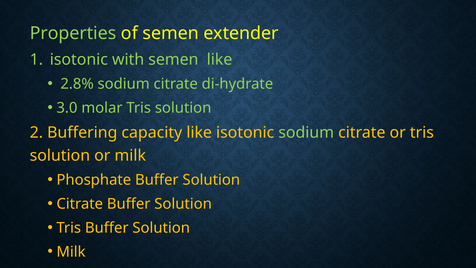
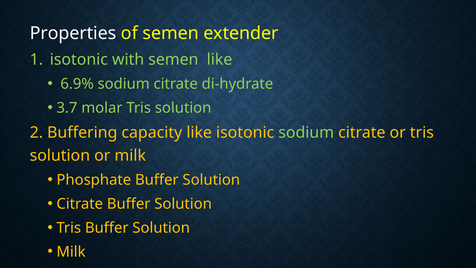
Properties colour: light green -> white (73, 33)
2.8%: 2.8% -> 6.9% (77, 84)
3.0: 3.0 -> 3.7 (67, 108)
